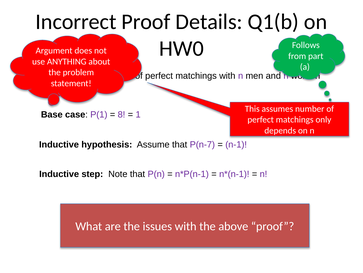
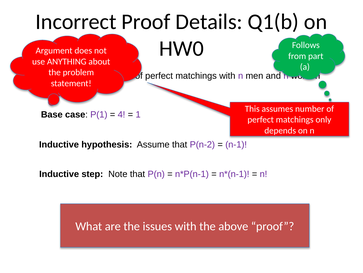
8: 8 -> 4 (121, 114)
P(n-7: P(n-7 -> P(n-2 (202, 144)
